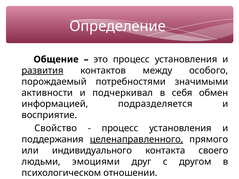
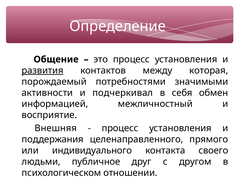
особого: особого -> которая (209, 71)
подразделяется: подразделяется -> межличностный (155, 104)
Свойство: Свойство -> Внешняя (56, 128)
целенаправленного underline: present -> none (137, 140)
эмоциями: эмоциями -> публичное (96, 162)
